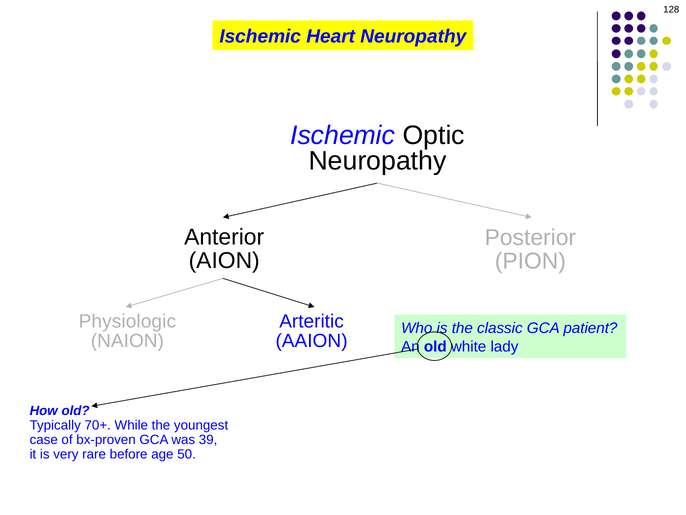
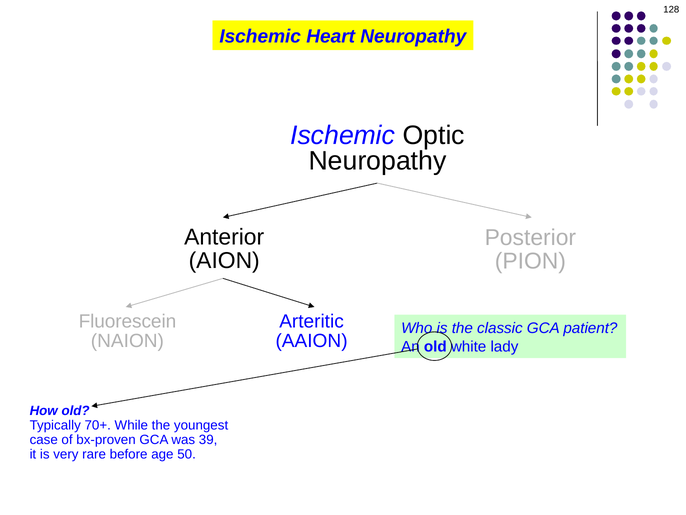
Physiologic: Physiologic -> Fluorescein (127, 321)
